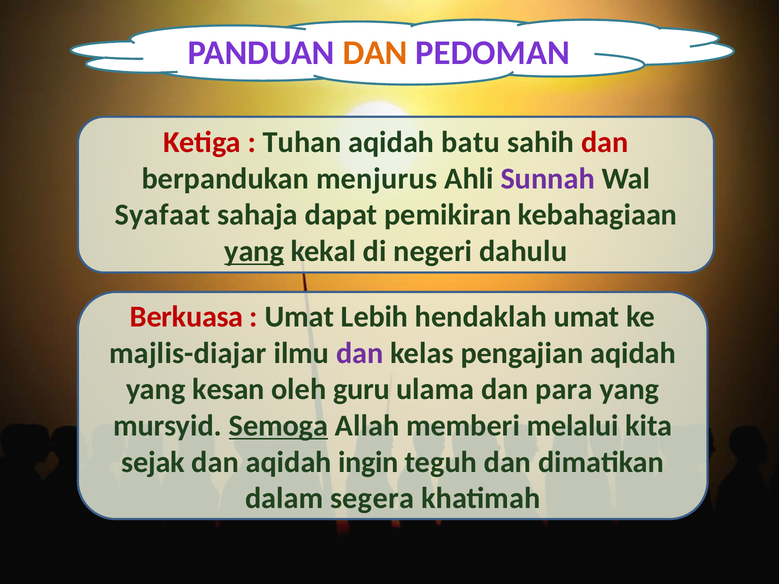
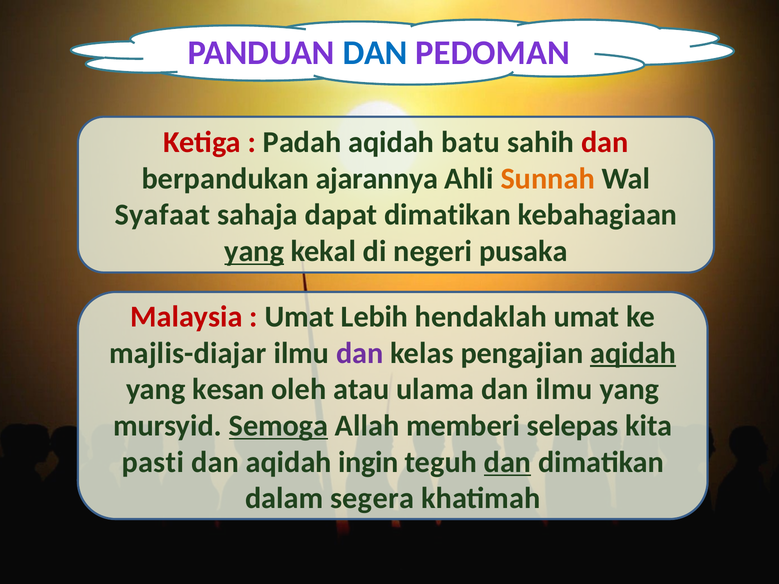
DAN colour: orange -> blue (375, 53)
Tuhan: Tuhan -> Padah (302, 142)
menjurus: menjurus -> ajarannya (377, 179)
Sunnah colour: purple -> orange (548, 179)
dapat pemikiran: pemikiran -> dimatikan (448, 215)
dahulu: dahulu -> pusaka (523, 251)
Berkuasa: Berkuasa -> Malaysia (186, 317)
aqidah underline: none -> present (633, 353)
guru: guru -> atau (361, 390)
dan para: para -> ilmu (564, 390)
melalui: melalui -> selepas (573, 426)
sejak: sejak -> pasti (153, 462)
dan underline: none -> present (507, 462)
